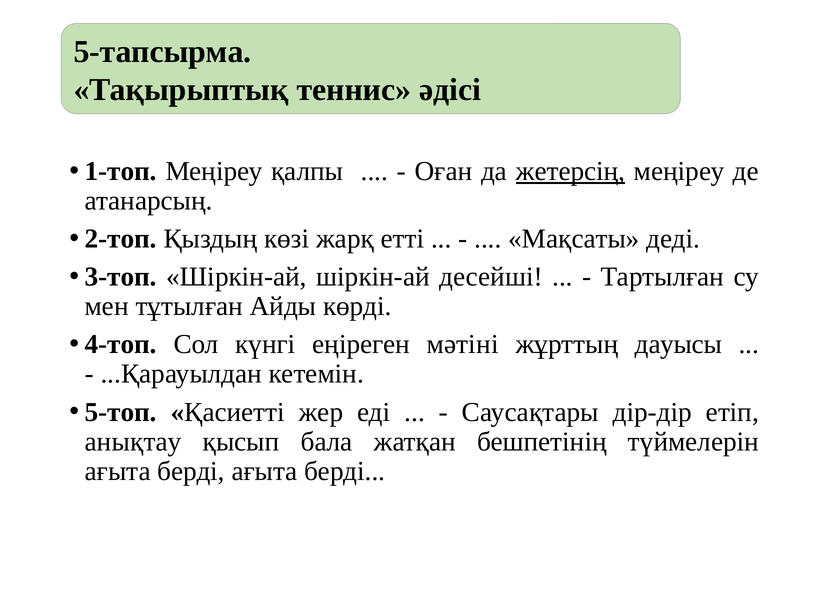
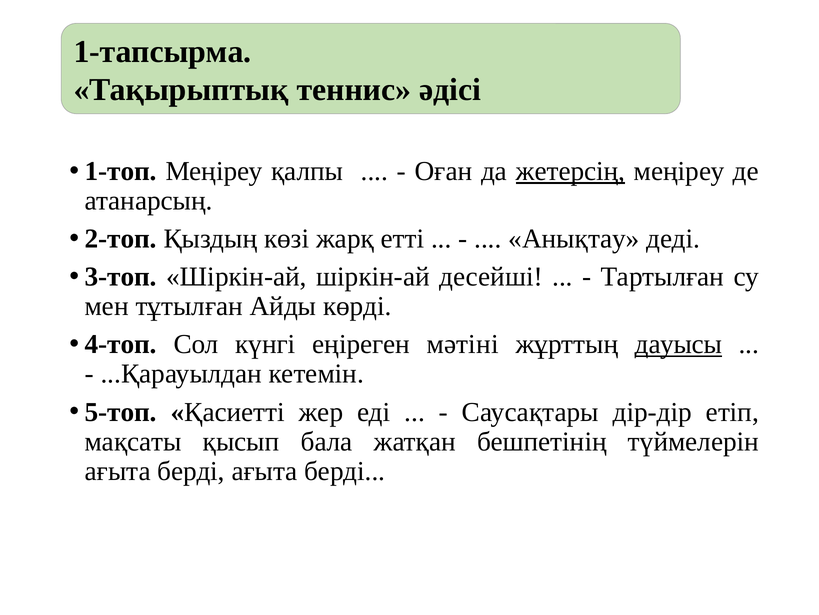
5-тапсырма: 5-тапсырма -> 1-тапсырма (163, 52)
Мақсаты: Мақсаты -> Анықтау (574, 238)
дауысы underline: none -> present (679, 344)
анықтау: анықтау -> мақсаты (133, 441)
